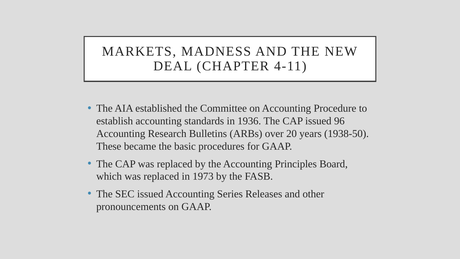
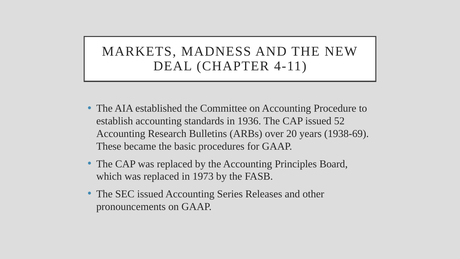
96: 96 -> 52 (339, 121)
1938-50: 1938-50 -> 1938-69 (347, 134)
